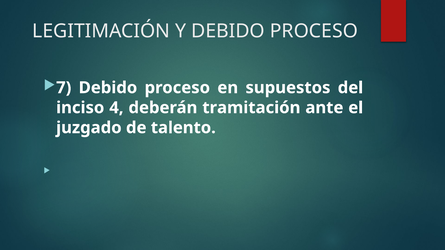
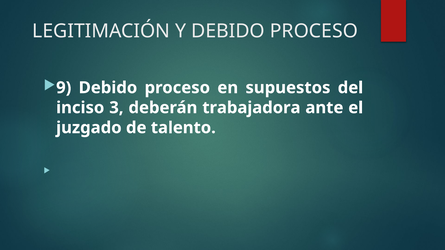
7: 7 -> 9 (64, 88)
4: 4 -> 3 (116, 108)
tramitación: tramitación -> trabajadora (251, 108)
